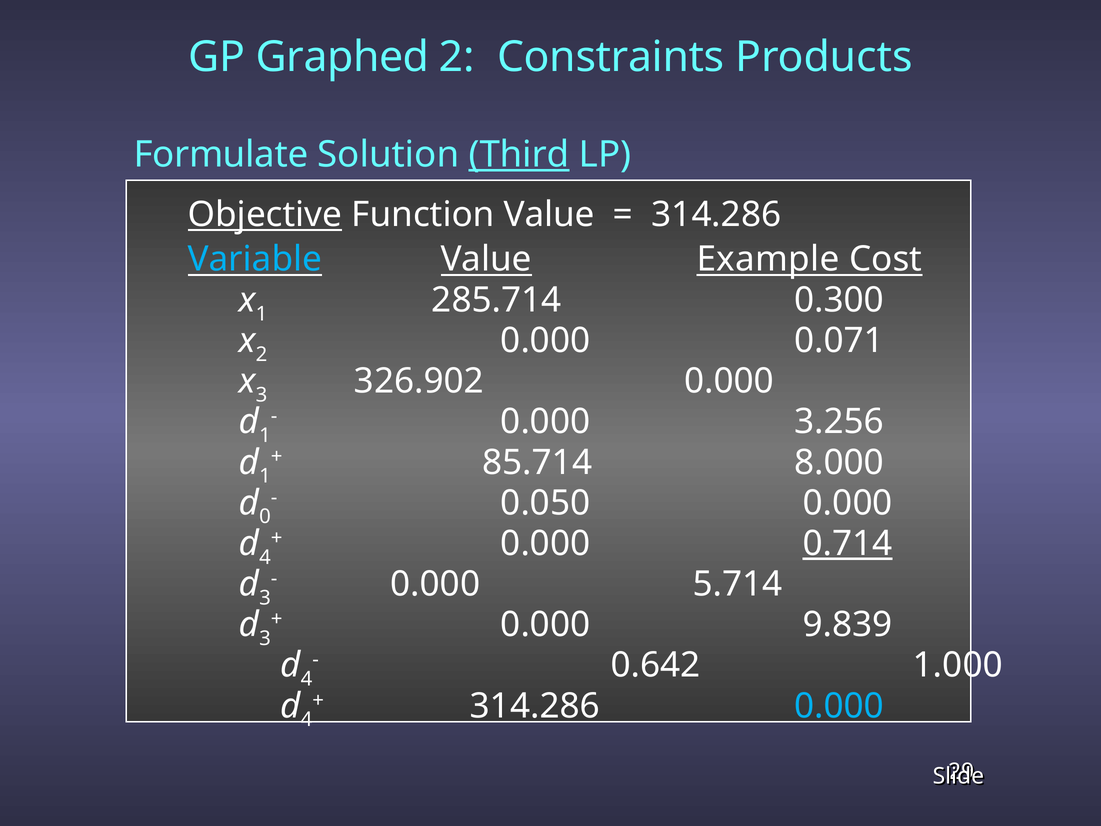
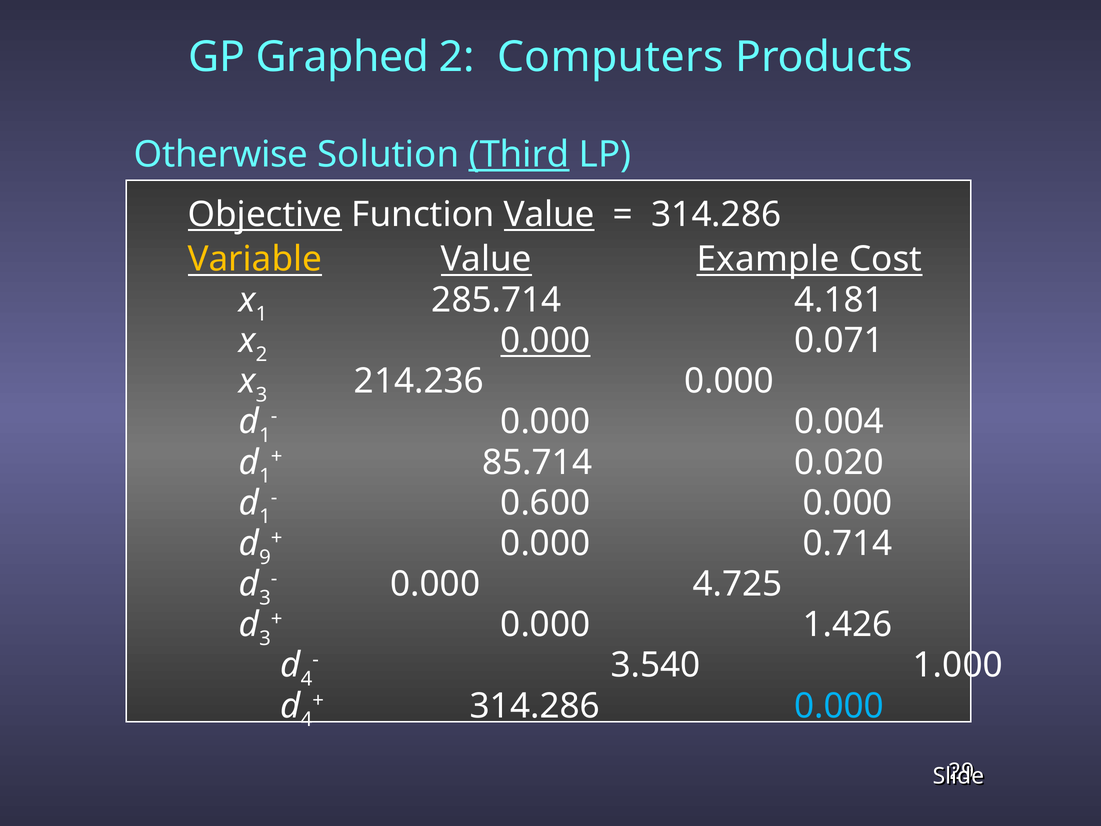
Constraints: Constraints -> Computers (610, 57)
Formulate: Formulate -> Otherwise (221, 154)
Value underline: none -> present (549, 215)
Variable colour: light blue -> yellow (255, 259)
0.300: 0.300 -> 4.181 (839, 300)
0.000 underline: none -> present (545, 341)
326.902: 326.902 -> 214.236 (419, 381)
3.256: 3.256 -> 0.004 (839, 422)
8.000: 8.000 -> 0.020 (839, 462)
0.050: 0.050 -> 0.600 (545, 503)
0: 0 -> 1 (265, 517)
0.714 underline: present -> none (848, 543)
4: 4 -> 9 (265, 557)
5.714: 5.714 -> 4.725 (738, 584)
9.839: 9.839 -> 1.426 (848, 625)
0.642: 0.642 -> 3.540 (655, 665)
